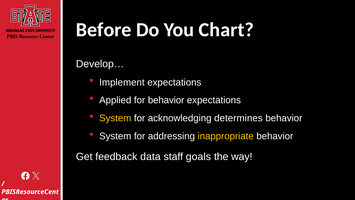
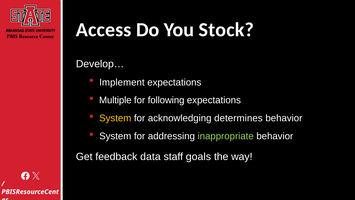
Before: Before -> Access (104, 30)
Chart: Chart -> Stock (226, 30)
Applied: Applied -> Multiple (115, 100)
for behavior: behavior -> following (166, 100)
inappropriate colour: yellow -> light green (226, 136)
